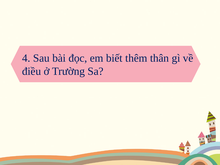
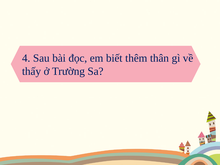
điều: điều -> thấy (32, 71)
